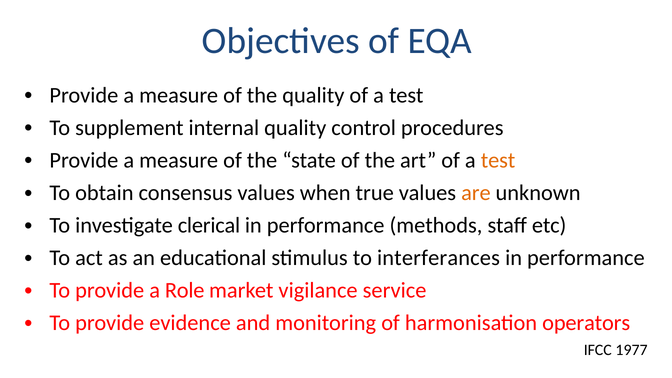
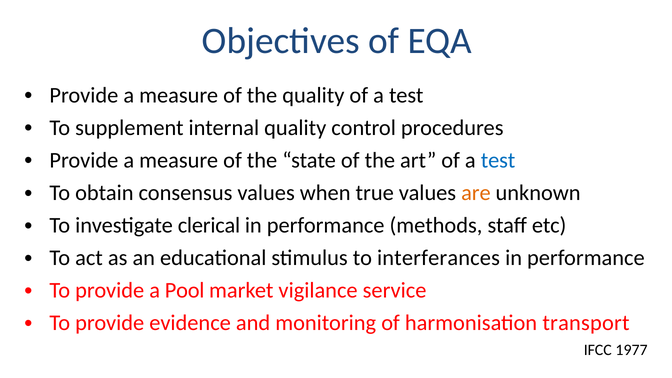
test colour: orange -> blue (498, 160)
Role: Role -> Pool (185, 291)
operators: operators -> transport (586, 323)
